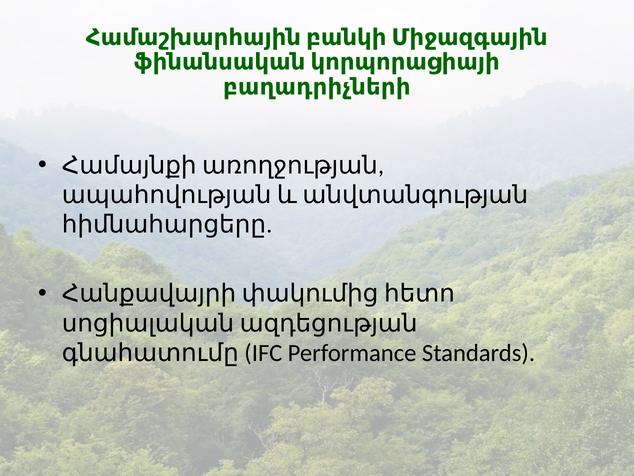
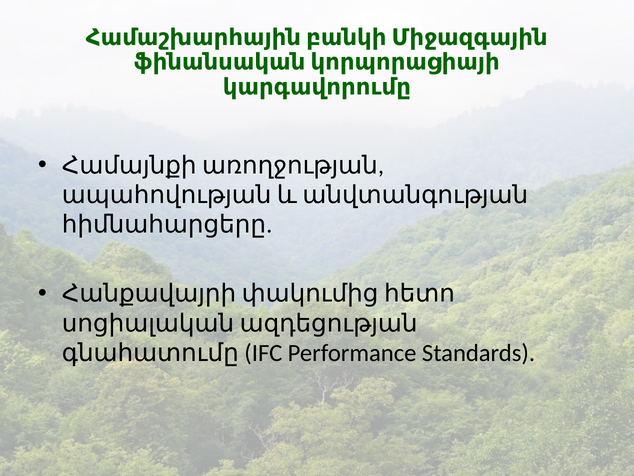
բաղադրիչների: բաղադրիչների -> կարգավորումը (317, 87)
